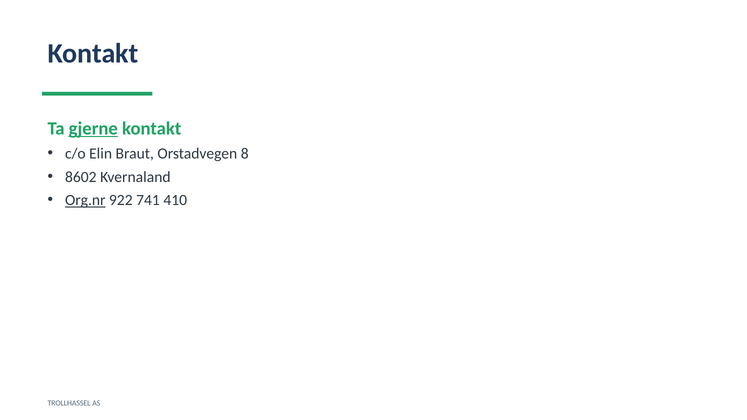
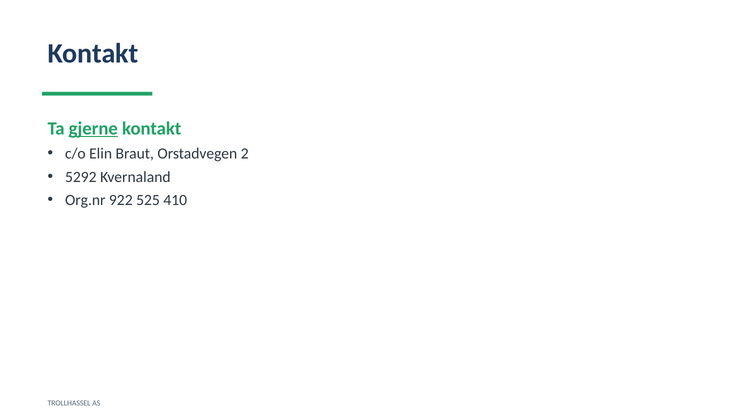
8: 8 -> 2 (245, 154)
8602: 8602 -> 5292 (81, 177)
Org.nr underline: present -> none (85, 200)
741: 741 -> 525 (148, 200)
